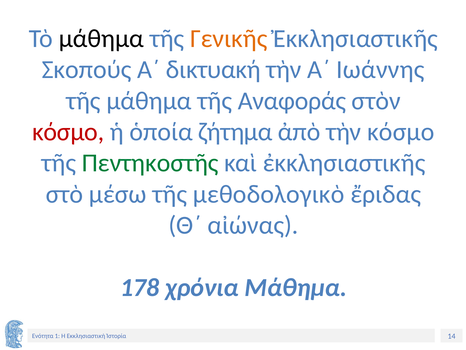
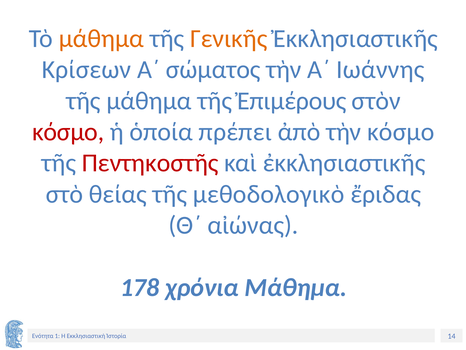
μάθημα colour: black -> orange (101, 39)
Σκοπούς: Σκοπούς -> Κρίσεων (86, 70)
δικτυακή: δικτυακή -> σώματος (213, 70)
Αναφοράς: Αναφοράς -> Ἐπιμέρους (292, 101)
ζήτημα: ζήτημα -> πρέπει (235, 132)
Πεντηκοστῆς colour: green -> red (150, 163)
μέσω: μέσω -> θείας (118, 194)
